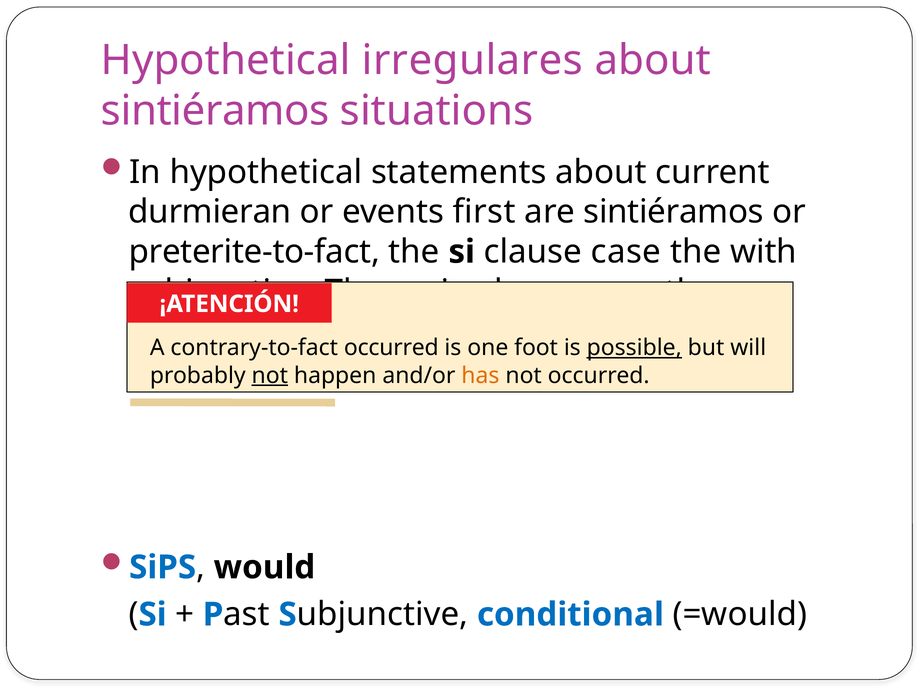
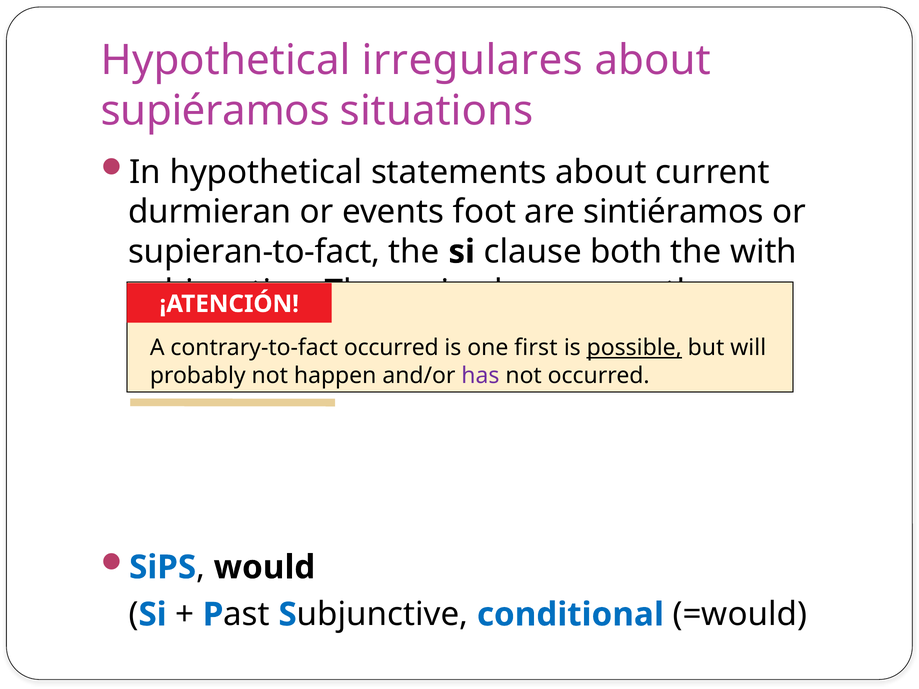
sintiéramos: sintiéramos -> supiéramos (215, 111)
first: first -> foot (484, 212)
preterite-to-fact: preterite-to-fact -> supieran-to-fact (254, 252)
case: case -> both (626, 252)
foot: foot -> first (536, 348)
not underline: present -> none (270, 376)
has colour: orange -> purple (480, 376)
